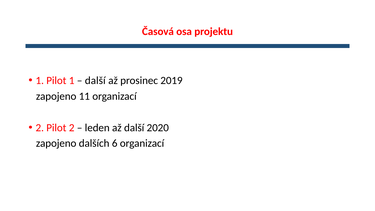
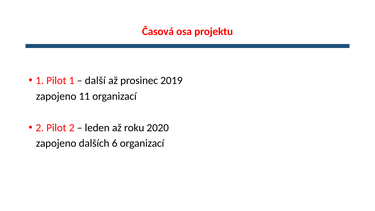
až další: další -> roku (134, 128)
